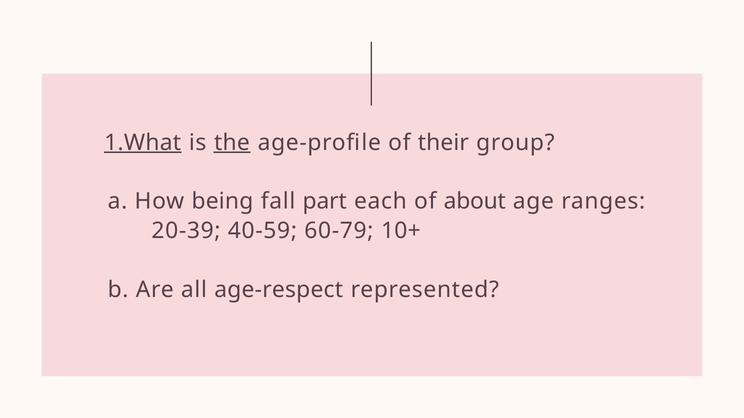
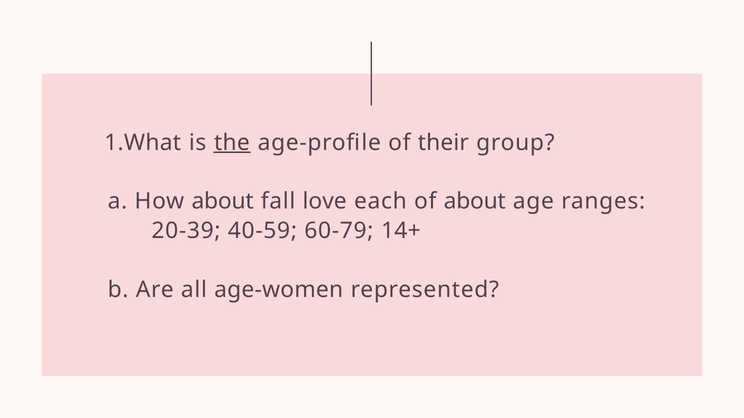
1.What underline: present -> none (143, 143)
How being: being -> about (223, 202)
part: part -> love (325, 202)
10+: 10+ -> 14+ (401, 231)
age-respect: age-respect -> age-women (279, 290)
